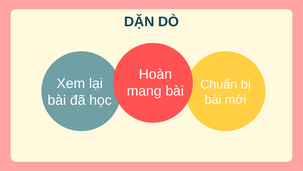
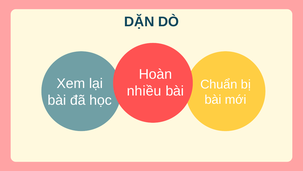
mang: mang -> nhiều (144, 91)
